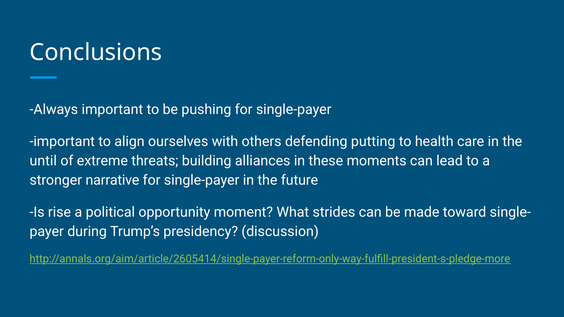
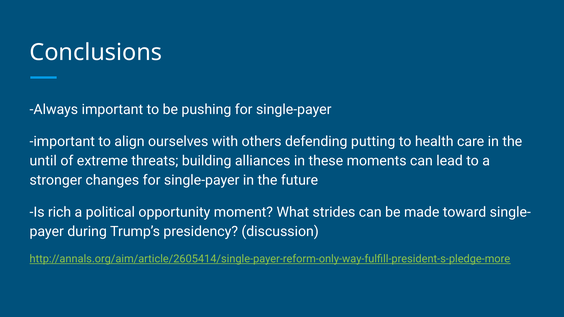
narrative: narrative -> changes (112, 180)
rise: rise -> rich (60, 212)
